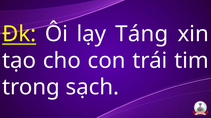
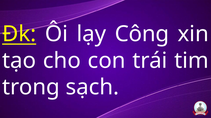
Táng: Táng -> Công (142, 34)
